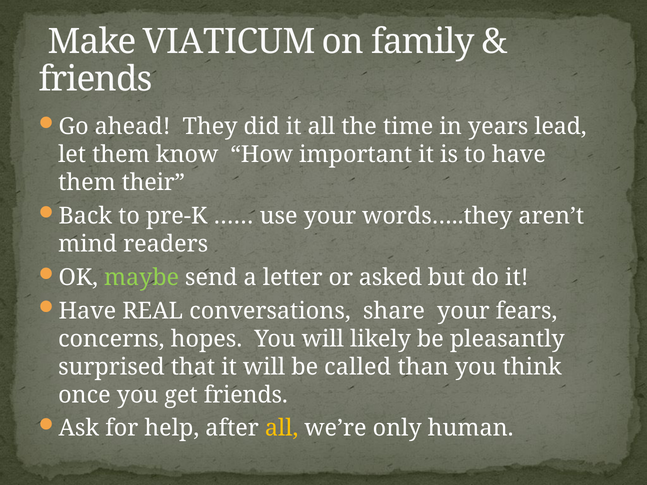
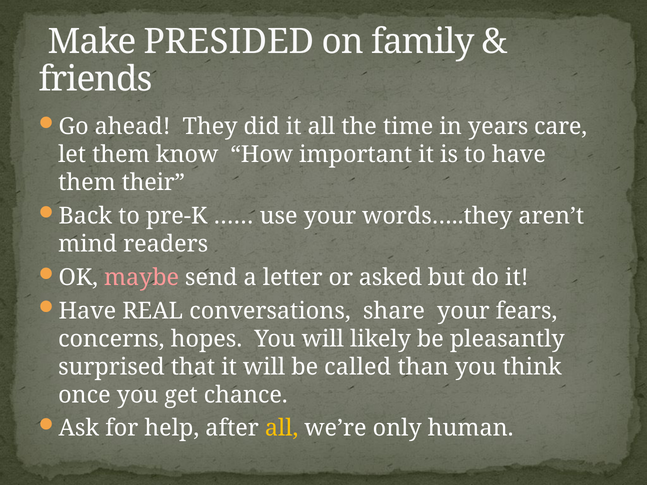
VIATICUM: VIATICUM -> PRESIDED (229, 42)
lead: lead -> care (561, 127)
maybe colour: light green -> pink (142, 278)
get friends: friends -> chance (246, 395)
